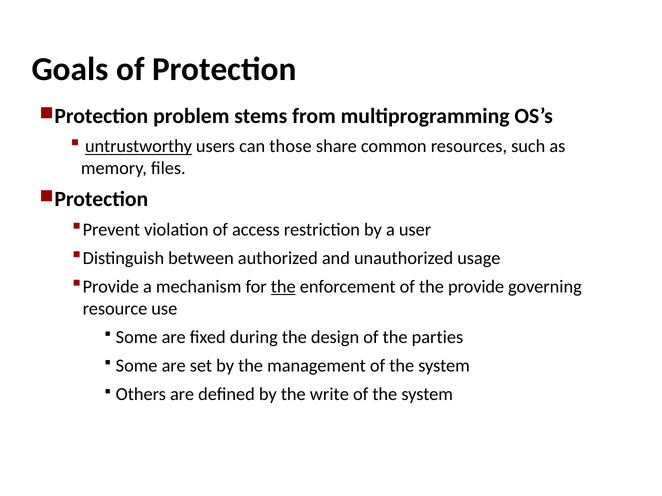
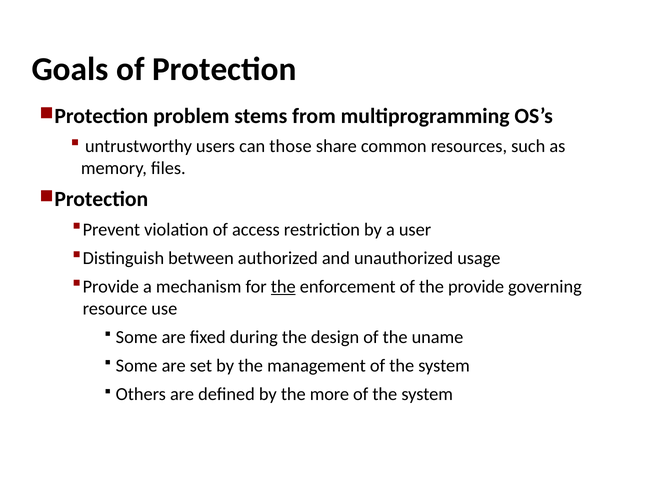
untrustworthy underline: present -> none (138, 147)
parties: parties -> uname (437, 337)
write: write -> more (329, 395)
